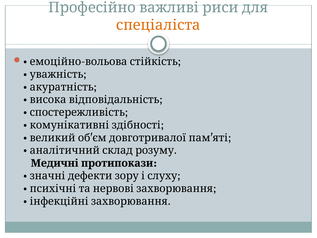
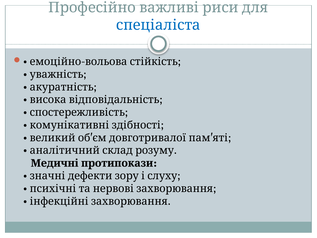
спеціаліста colour: orange -> blue (158, 25)
